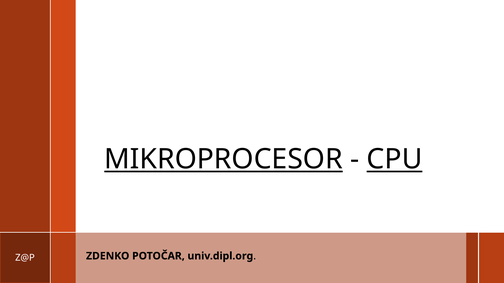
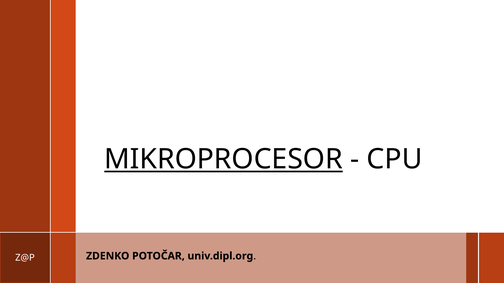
CPU underline: present -> none (395, 160)
